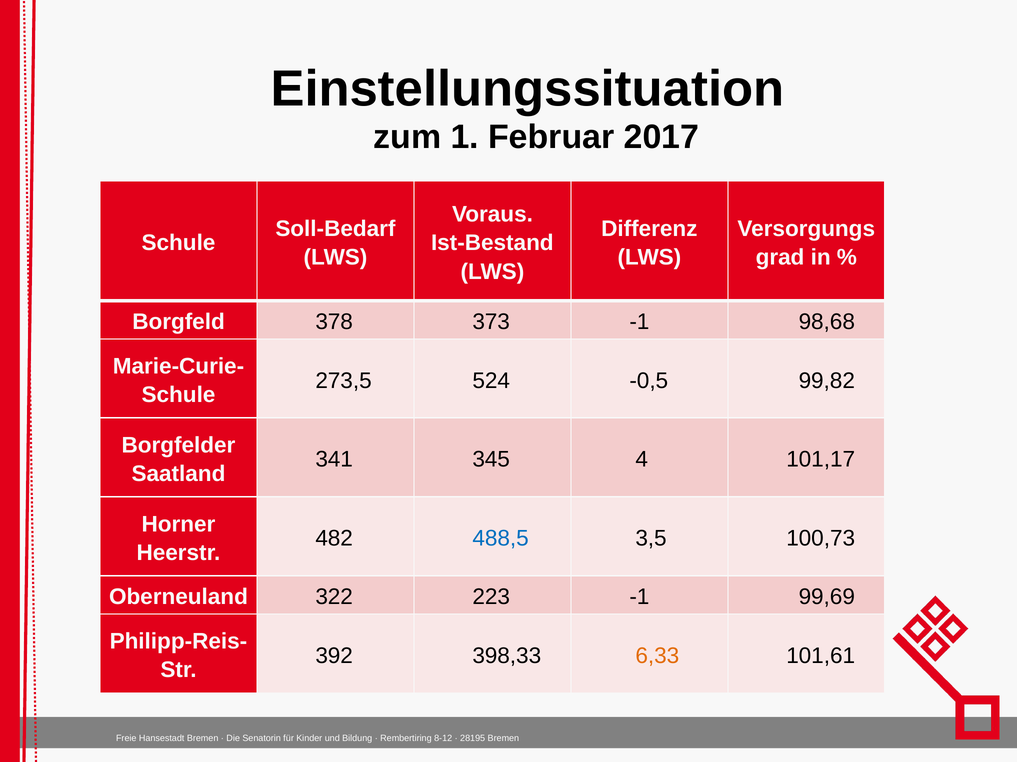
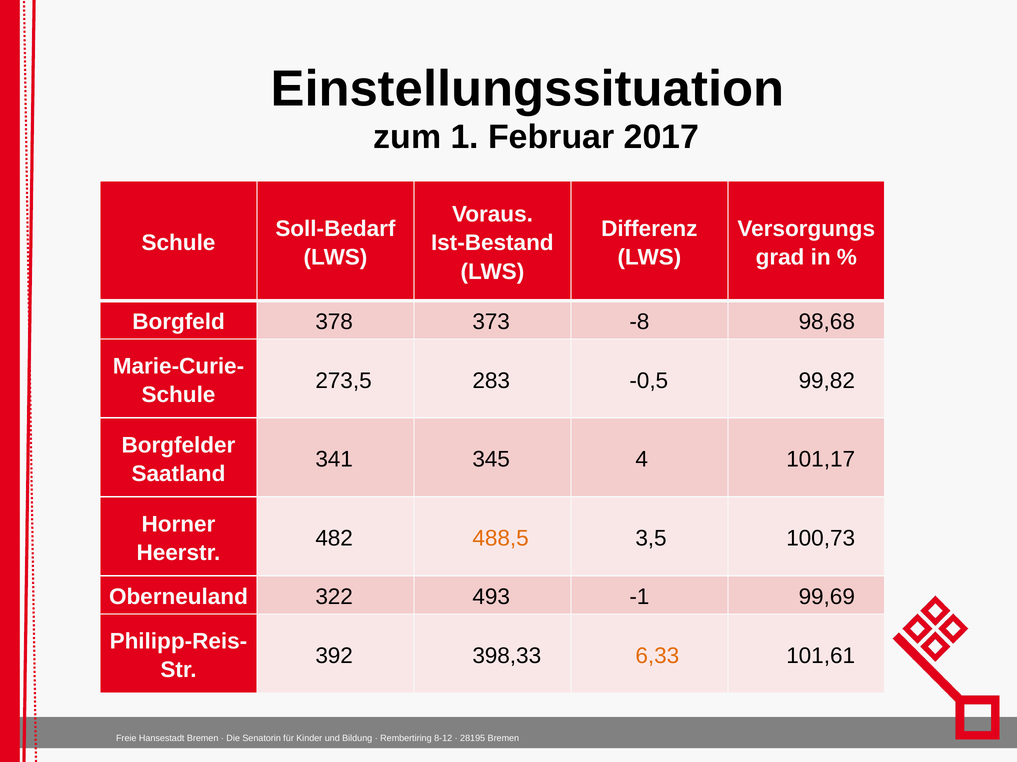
373 -1: -1 -> -8 (639, 322)
524: 524 -> 283 (491, 381)
488,5 colour: blue -> orange (501, 539)
223: 223 -> 493 (491, 598)
